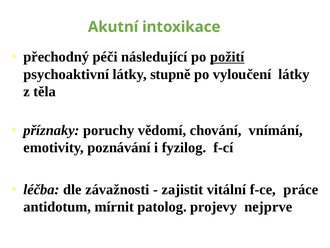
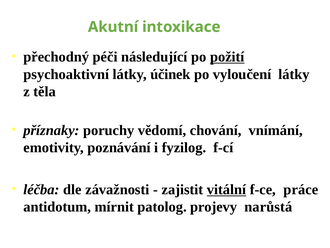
stupně: stupně -> účinek (170, 74)
vitální underline: none -> present (227, 189)
nejprve: nejprve -> narůstá (268, 207)
